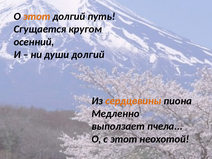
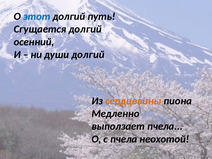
этот colour: orange -> blue (37, 16)
Сгущается кругом: кругом -> долгий (85, 29)
с этот: этот -> пчела (124, 139)
